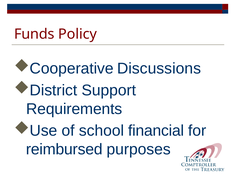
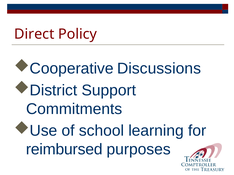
Funds: Funds -> Direct (34, 34)
Requirements: Requirements -> Commitments (74, 109)
financial: financial -> learning (156, 131)
